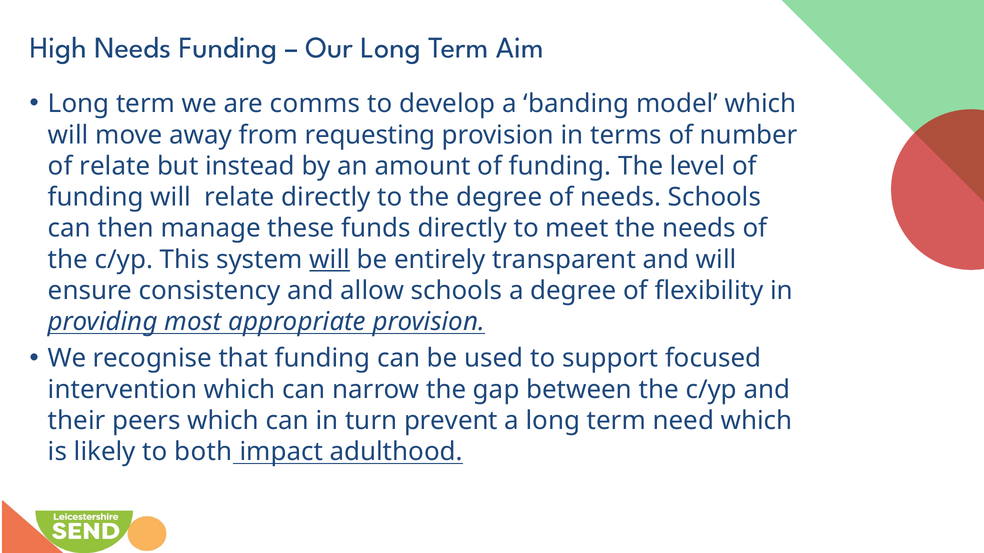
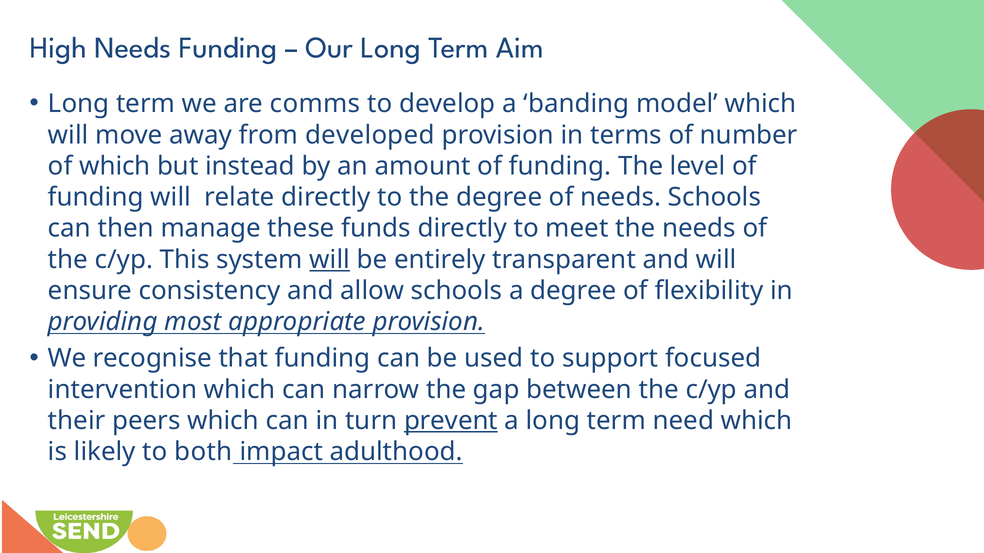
requesting: requesting -> developed (370, 135)
of relate: relate -> which (115, 166)
prevent underline: none -> present (451, 421)
